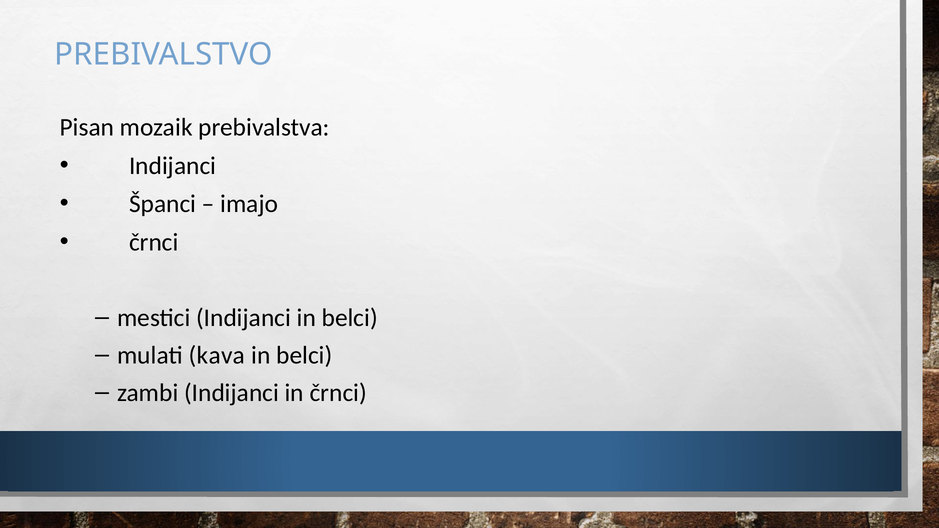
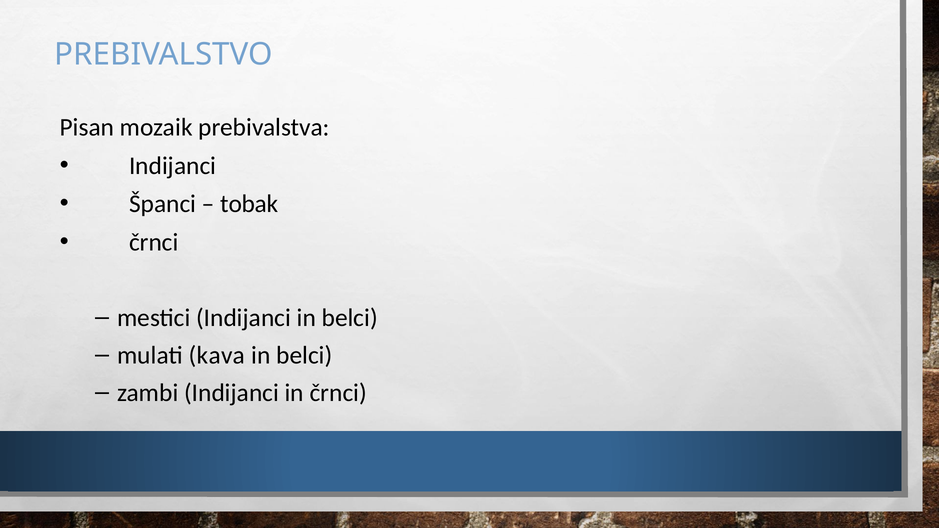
imajo: imajo -> tobak (249, 204)
